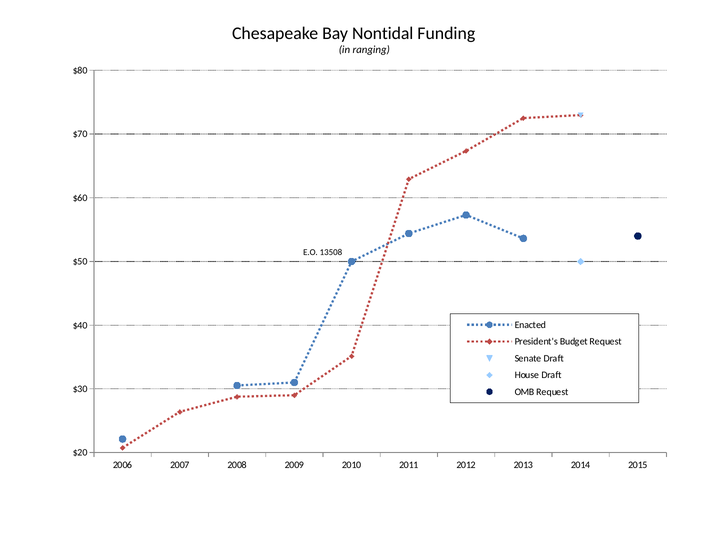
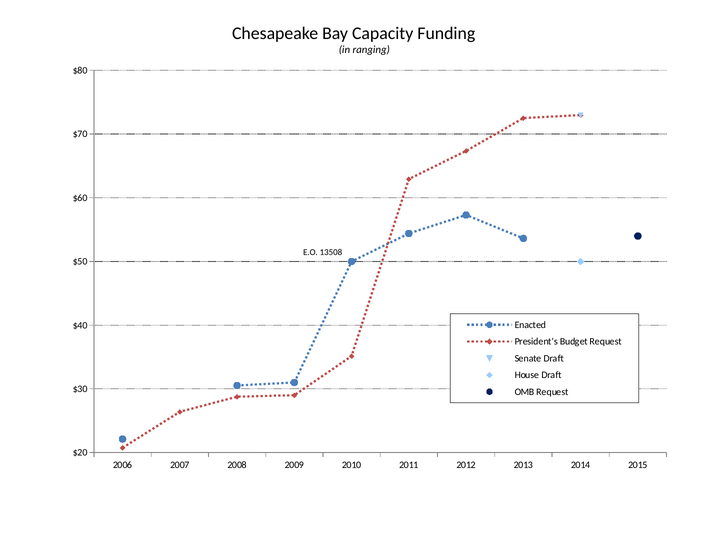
Nontidal: Nontidal -> Capacity (383, 33)
